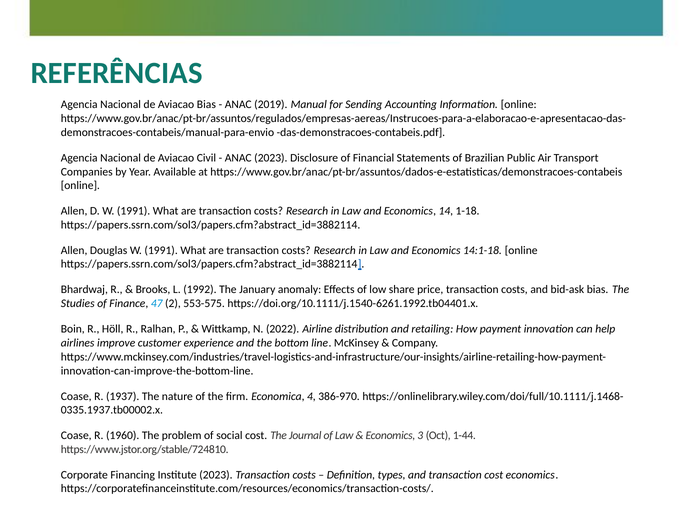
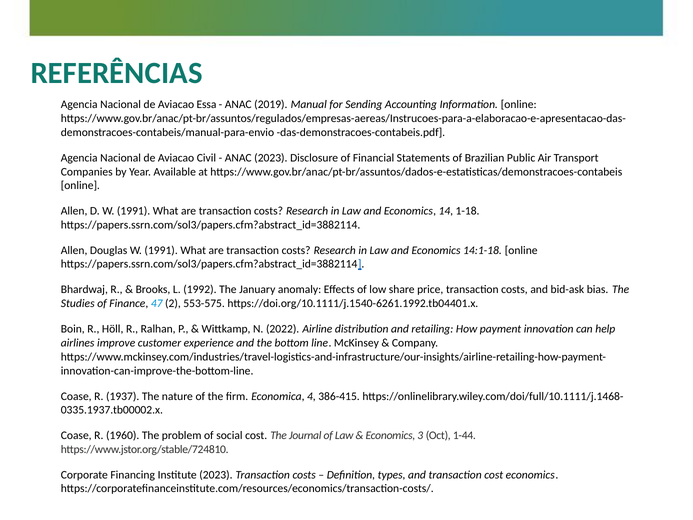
Aviacao Bias: Bias -> Essa (206, 105)
386-970: 386-970 -> 386-415 (339, 396)
